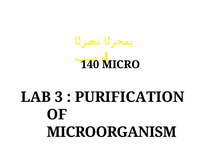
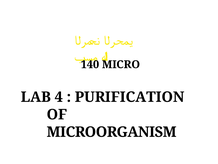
3: 3 -> 4 (59, 97)
